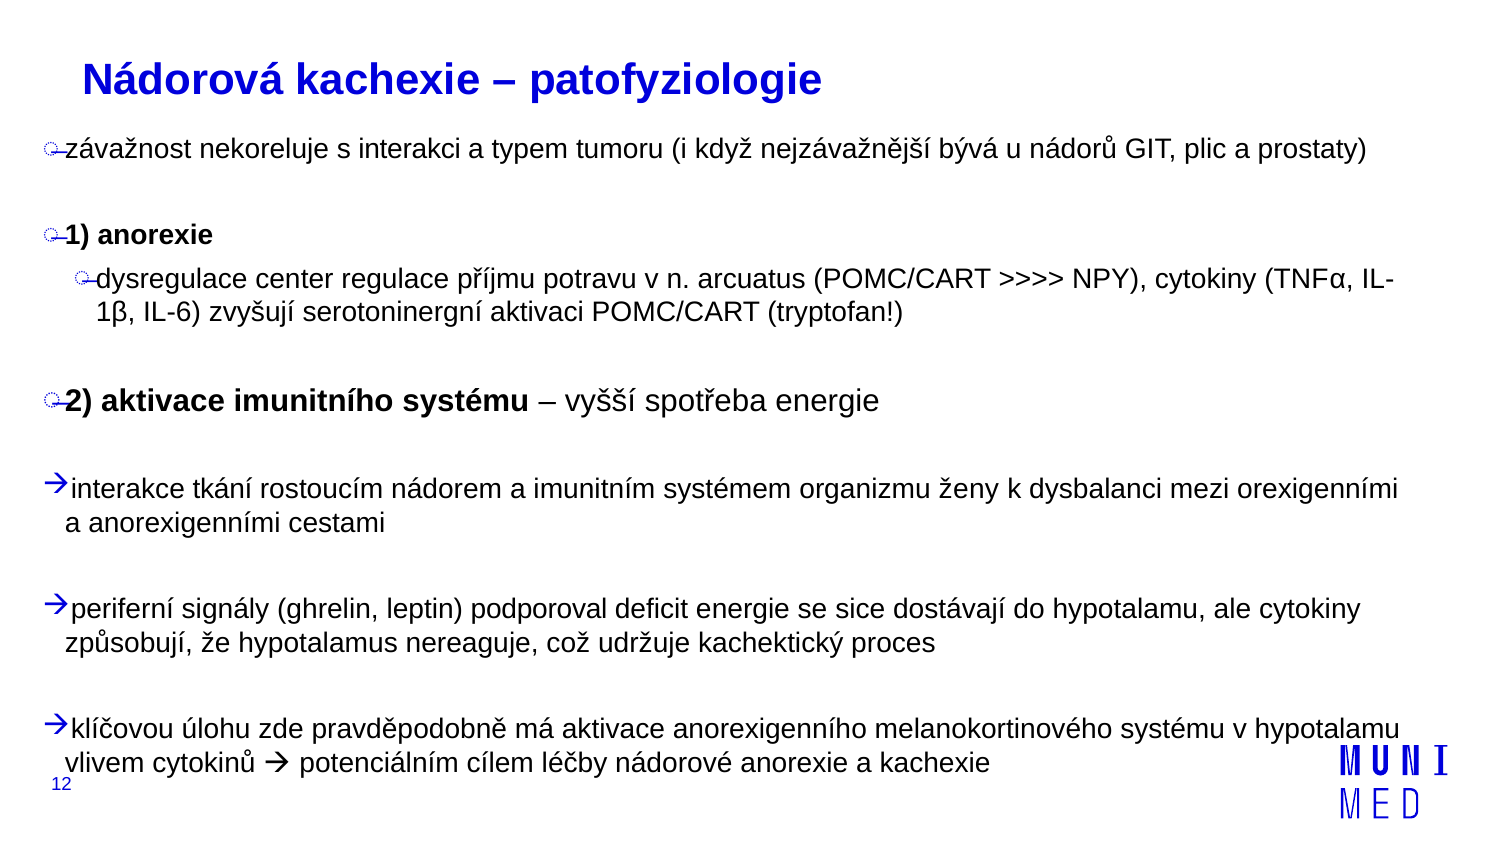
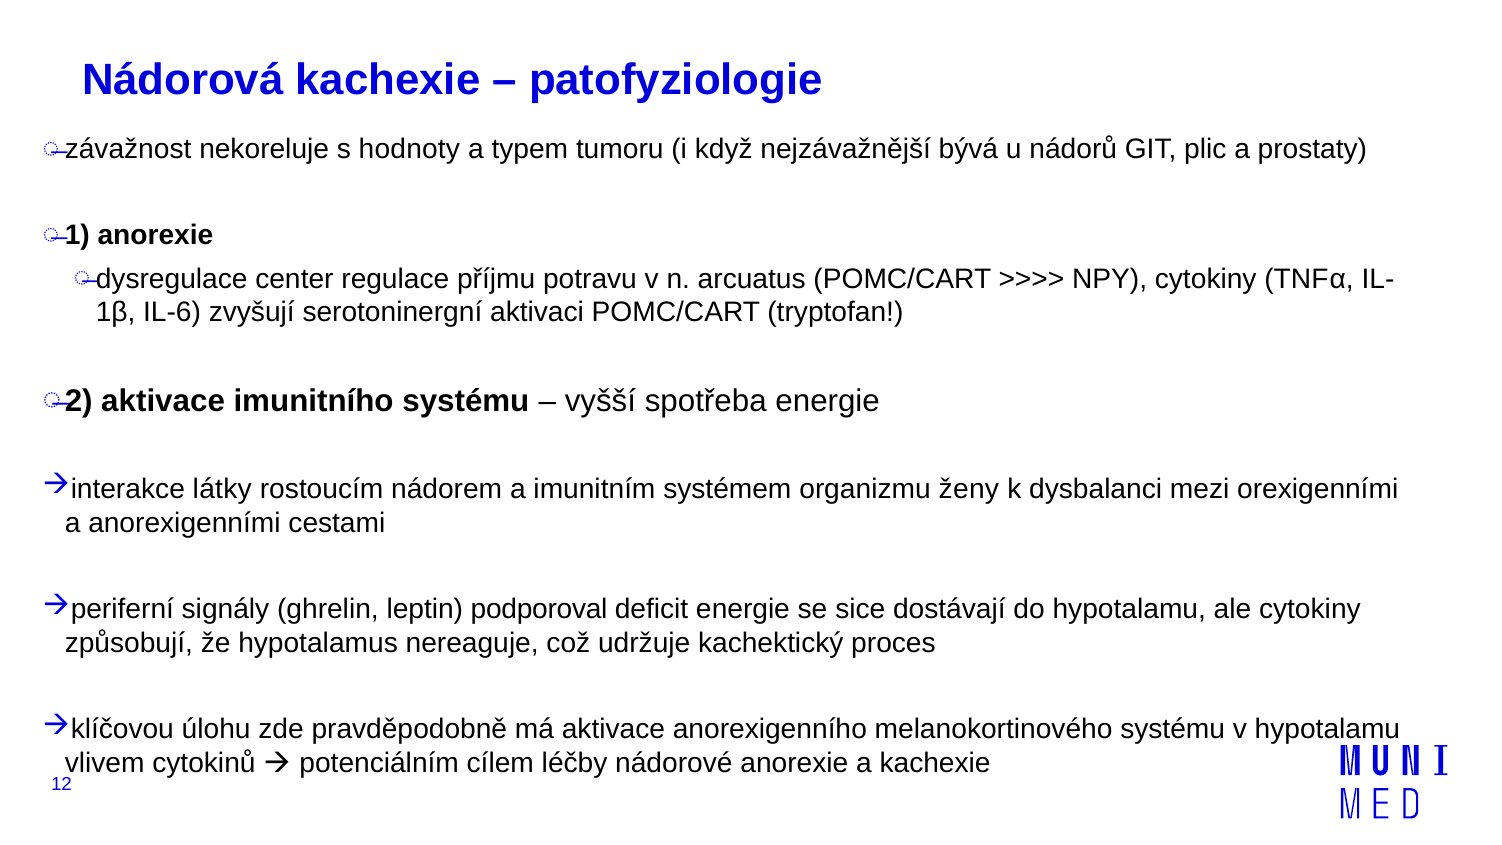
interakci: interakci -> hodnoty (409, 149)
tkání: tkání -> látky (222, 489)
